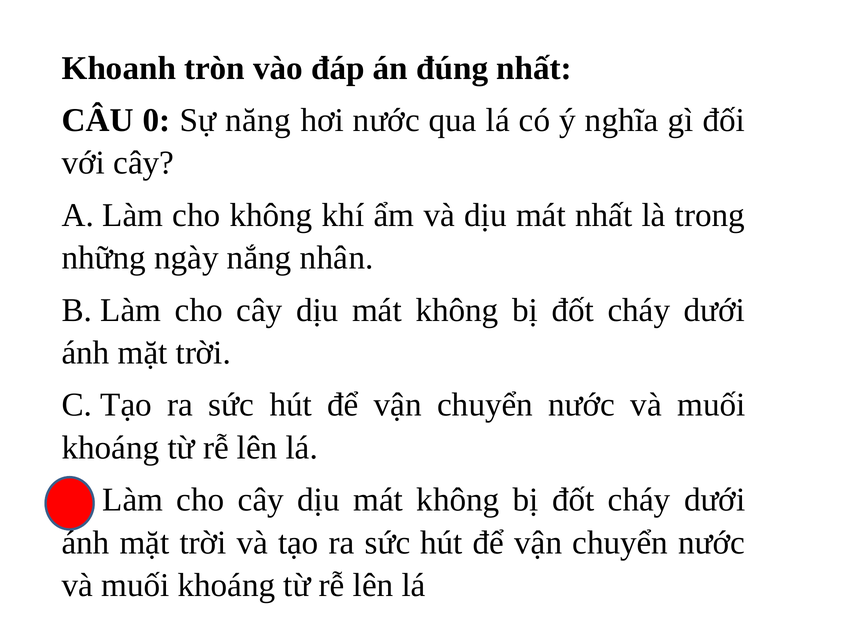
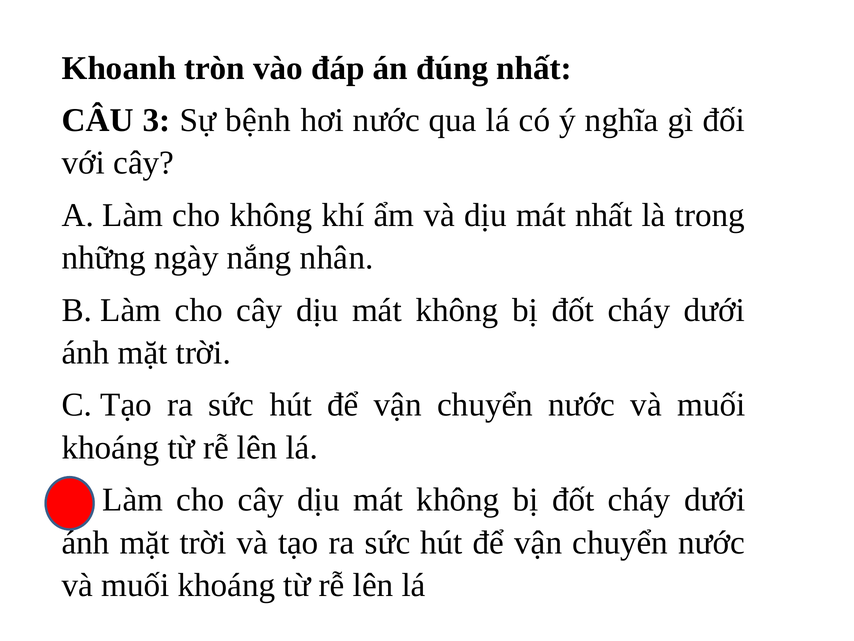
0: 0 -> 3 (157, 120)
năng: năng -> bệnh (258, 120)
